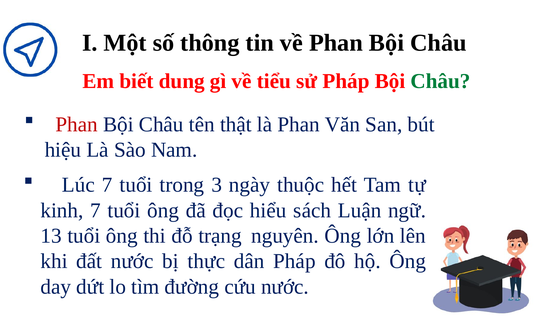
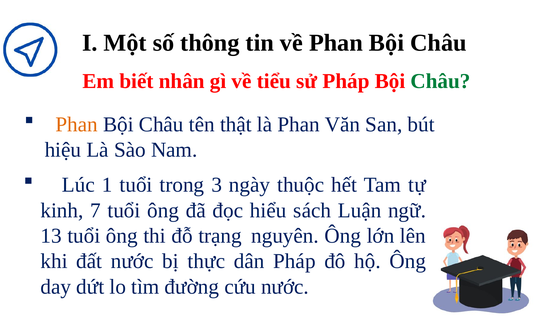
dung: dung -> nhân (182, 81)
Phan colour: red -> orange (77, 124)
Lúc 7: 7 -> 1 (107, 185)
